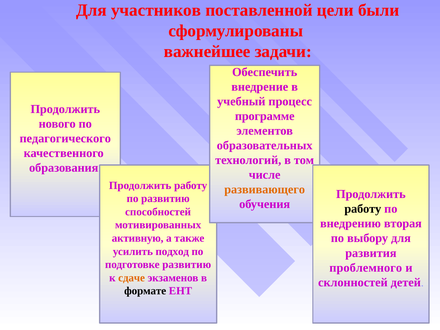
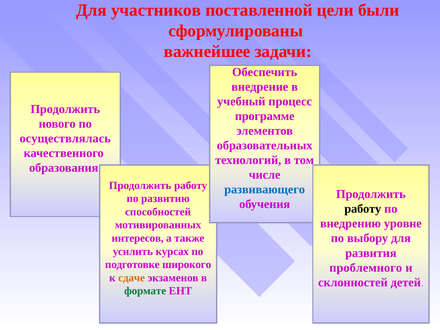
педагогического: педагогического -> осуществлялась (65, 139)
развивающего colour: orange -> blue (265, 190)
вторая: вторая -> уровне (403, 224)
активную: активную -> интересов (138, 238)
подход: подход -> курсах (172, 251)
подготовке развитию: развитию -> широкого (187, 265)
формате colour: black -> green (145, 291)
